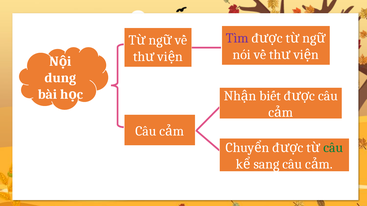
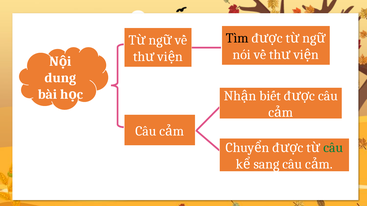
Tìm colour: purple -> black (237, 38)
